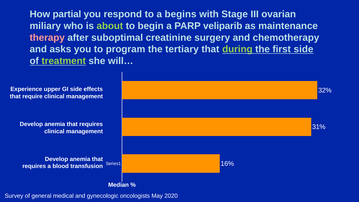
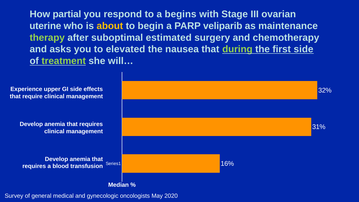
miliary: miliary -> uterine (45, 26)
about colour: light green -> yellow (110, 26)
therapy colour: pink -> light green (47, 38)
creatinine: creatinine -> estimated (169, 38)
program: program -> elevated (126, 49)
tertiary: tertiary -> nausea (182, 49)
